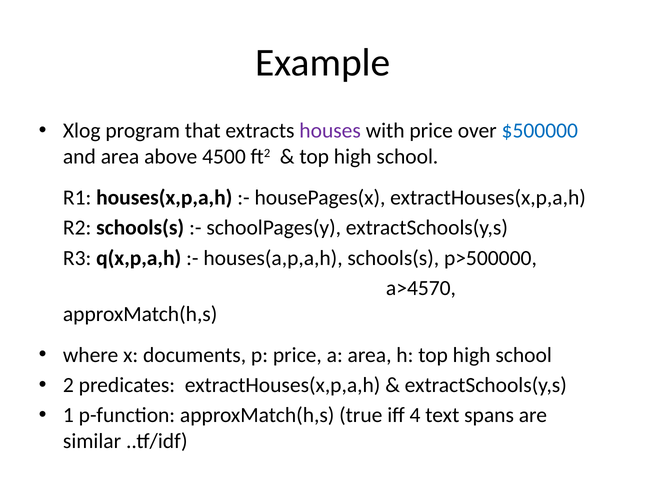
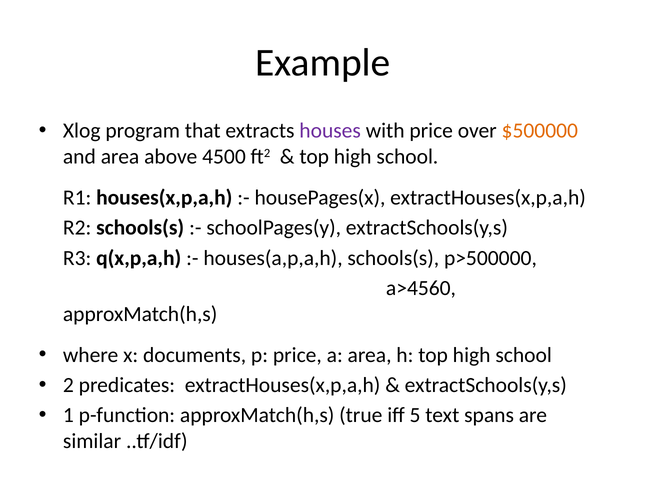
$500000 colour: blue -> orange (540, 131)
a>4570: a>4570 -> a>4560 (421, 288)
4: 4 -> 5 (415, 415)
